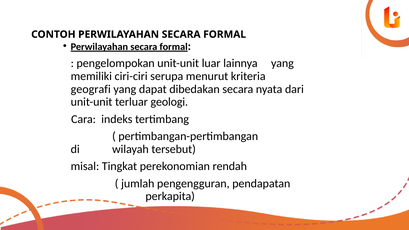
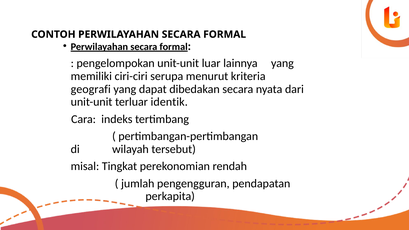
geologi: geologi -> identik (169, 102)
